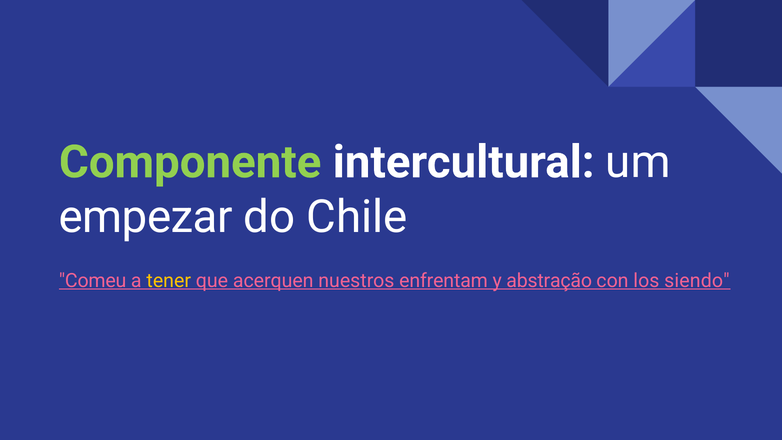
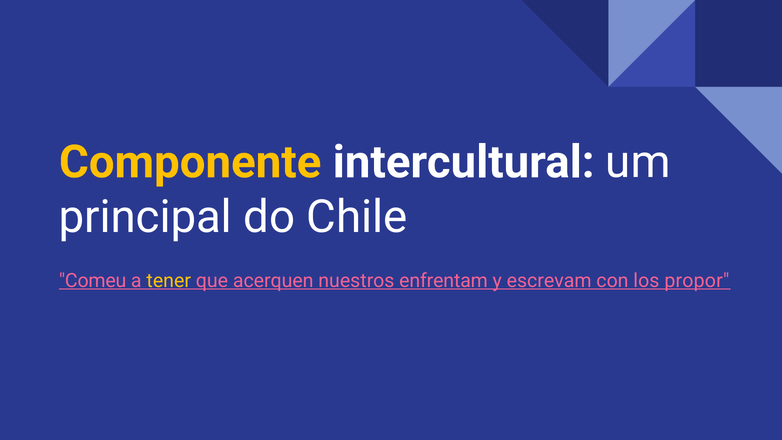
Componente colour: light green -> yellow (190, 162)
empezar: empezar -> principal (146, 217)
abstração: abstração -> escrevam (549, 281)
siendo: siendo -> propor (697, 281)
